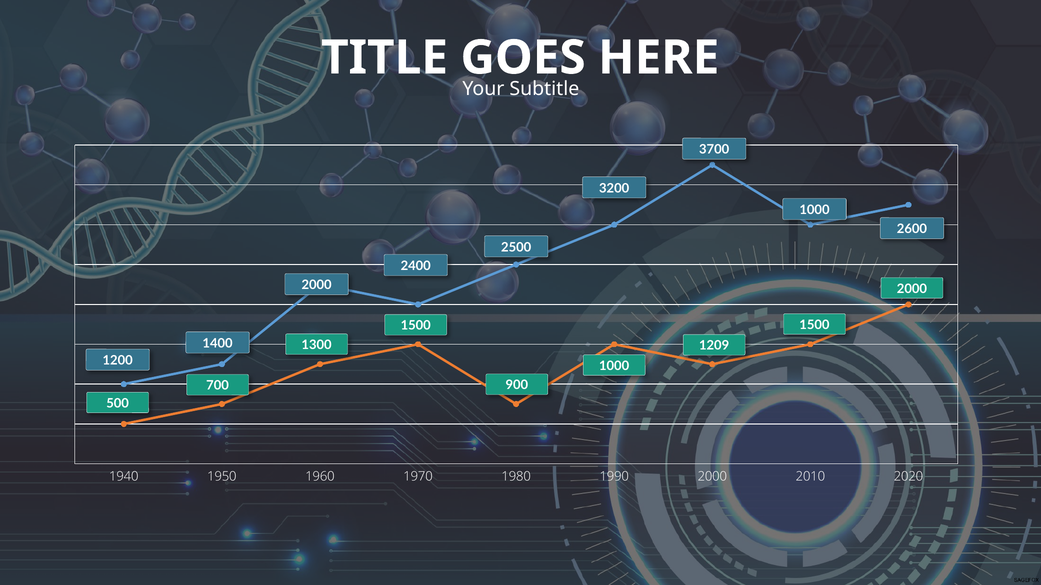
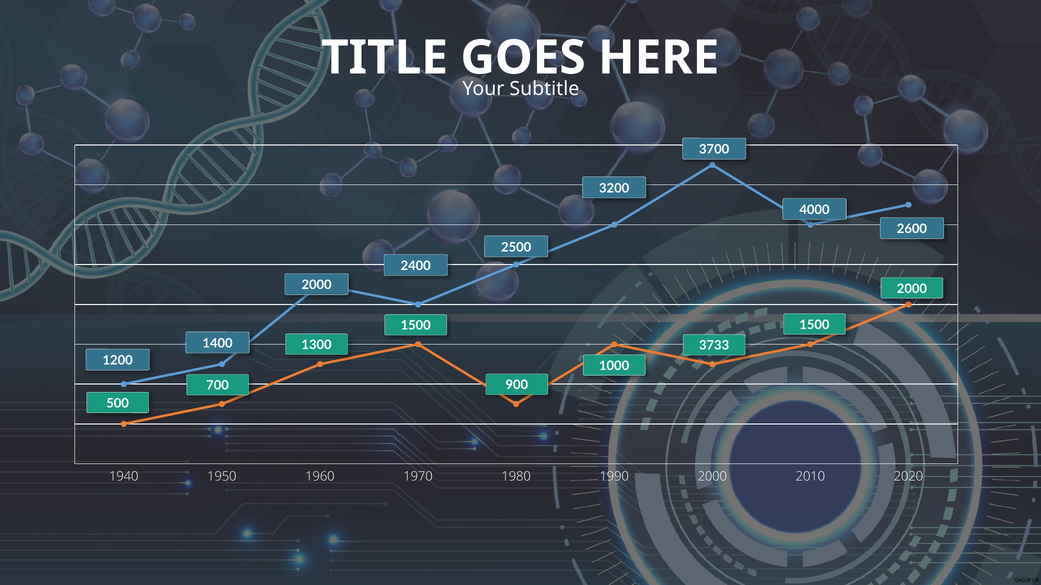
1000: 1000 -> 4000 (814, 210)
1209: 1209 -> 3733 (714, 346)
